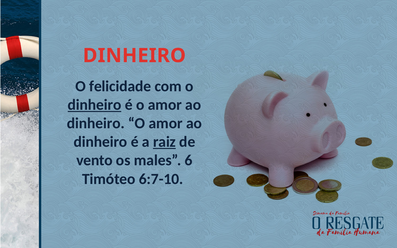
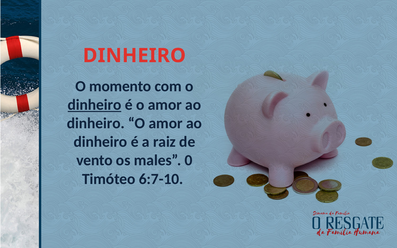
felicidade: felicidade -> momento (120, 86)
raiz underline: present -> none (164, 142)
6: 6 -> 0 (189, 160)
